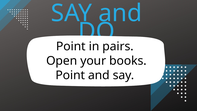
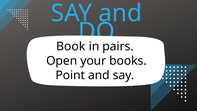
Point: Point -> Book (71, 46)
